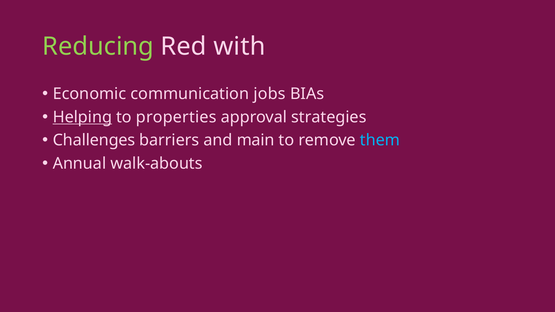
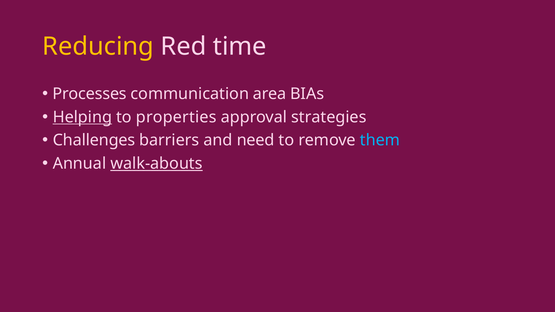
Reducing colour: light green -> yellow (98, 47)
with: with -> time (240, 47)
Economic: Economic -> Processes (90, 94)
jobs: jobs -> area (270, 94)
main: main -> need (256, 140)
walk-abouts underline: none -> present (157, 164)
